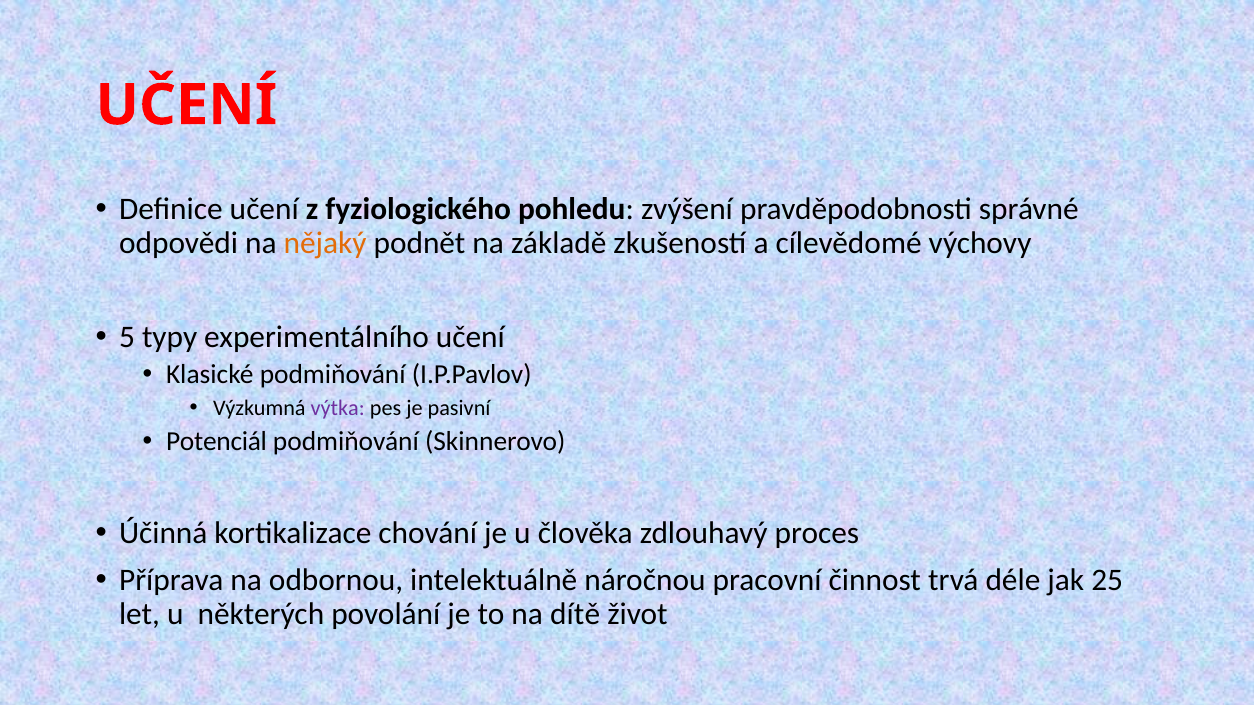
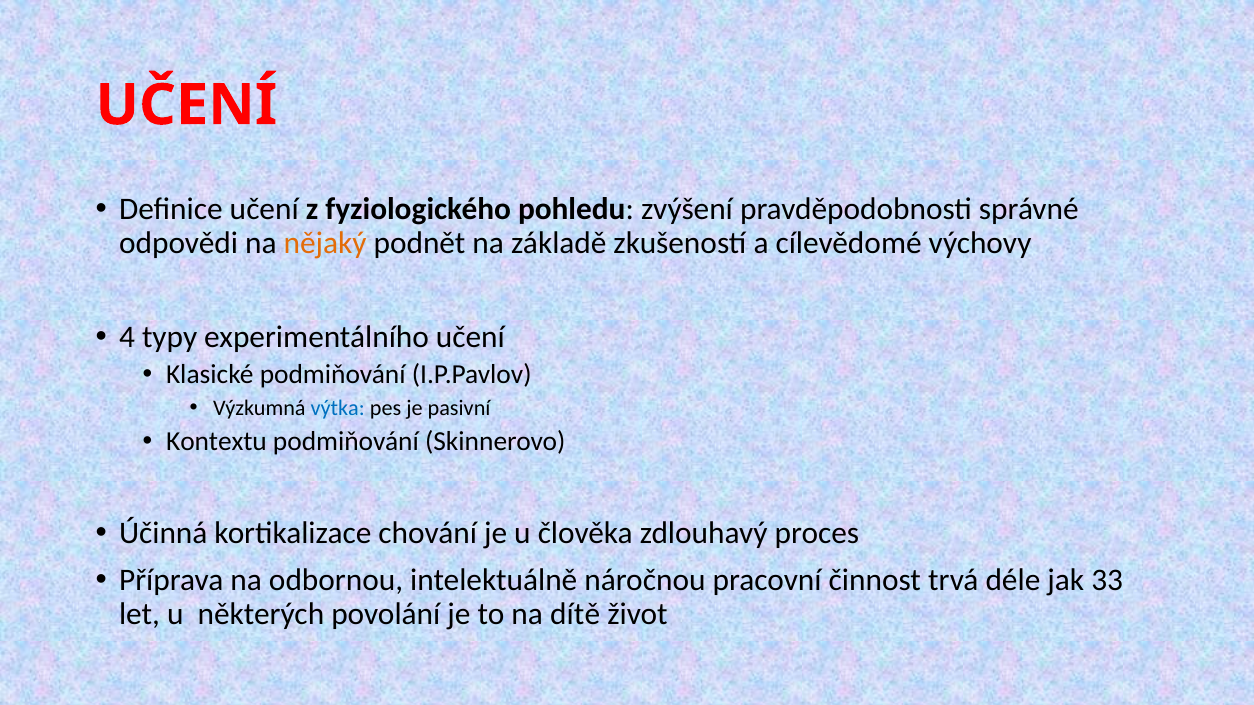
5: 5 -> 4 (127, 337)
výtka colour: purple -> blue (338, 408)
Potenciál: Potenciál -> Kontextu (216, 442)
25: 25 -> 33 (1107, 580)
